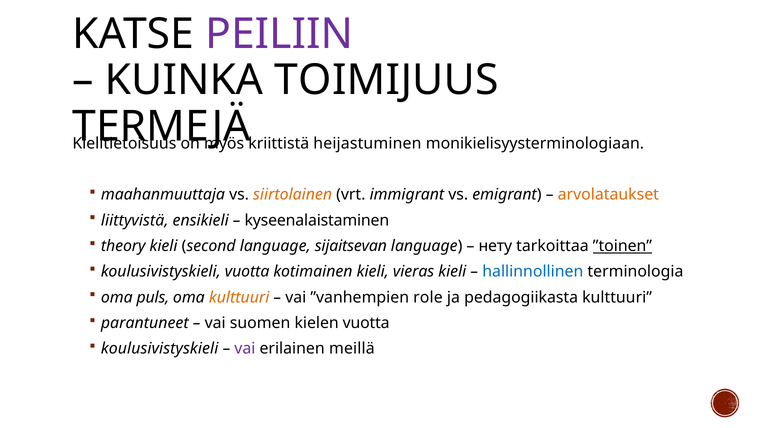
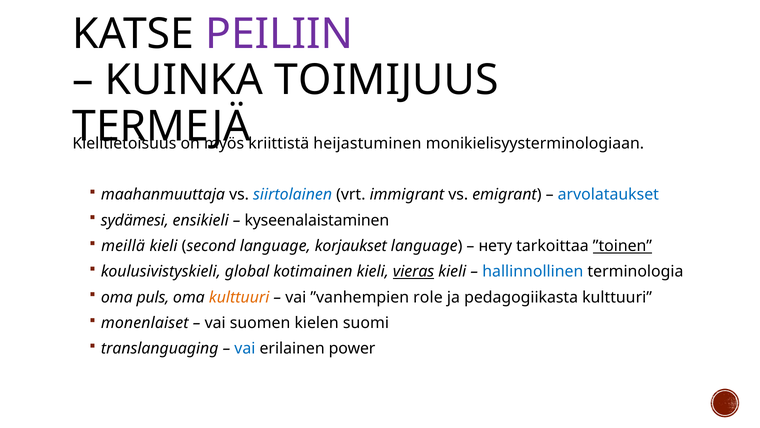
siirtolainen colour: orange -> blue (293, 194)
arvolataukset colour: orange -> blue (608, 194)
liittyvistä: liittyvistä -> sydämesi (135, 220)
theory: theory -> meillä (123, 246)
sijaitsevan: sijaitsevan -> korjaukset (351, 246)
koulusivistyskieli vuotta: vuotta -> global (247, 271)
vieras underline: none -> present (414, 271)
parantuneet: parantuneet -> monenlaiset (145, 323)
kielen vuotta: vuotta -> suomi (366, 323)
koulusivistyskieli: koulusivistyskieli -> translanguaging (160, 348)
vai colour: purple -> blue (245, 348)
meillä: meillä -> power (352, 348)
